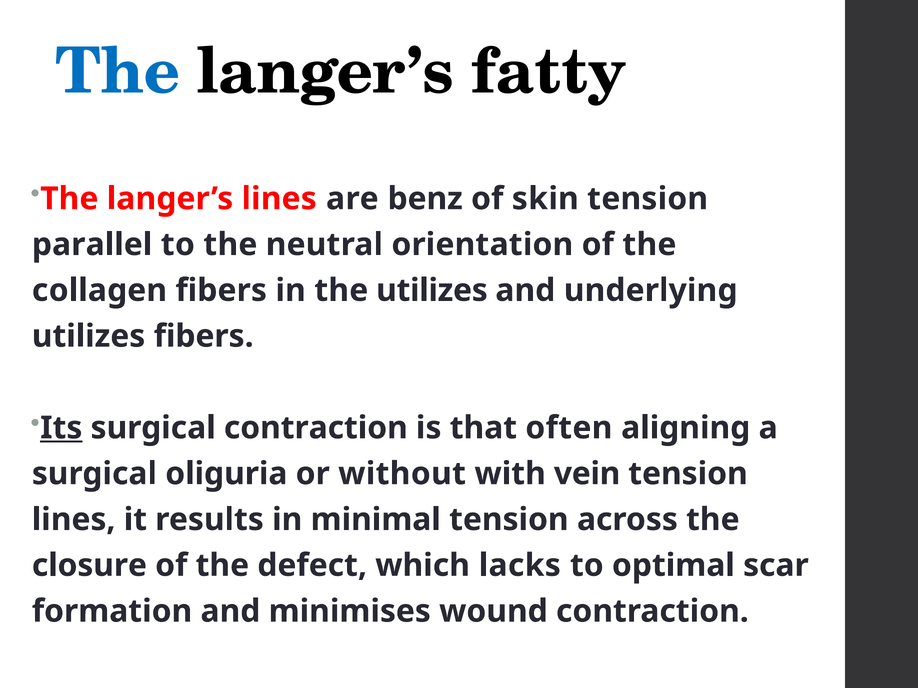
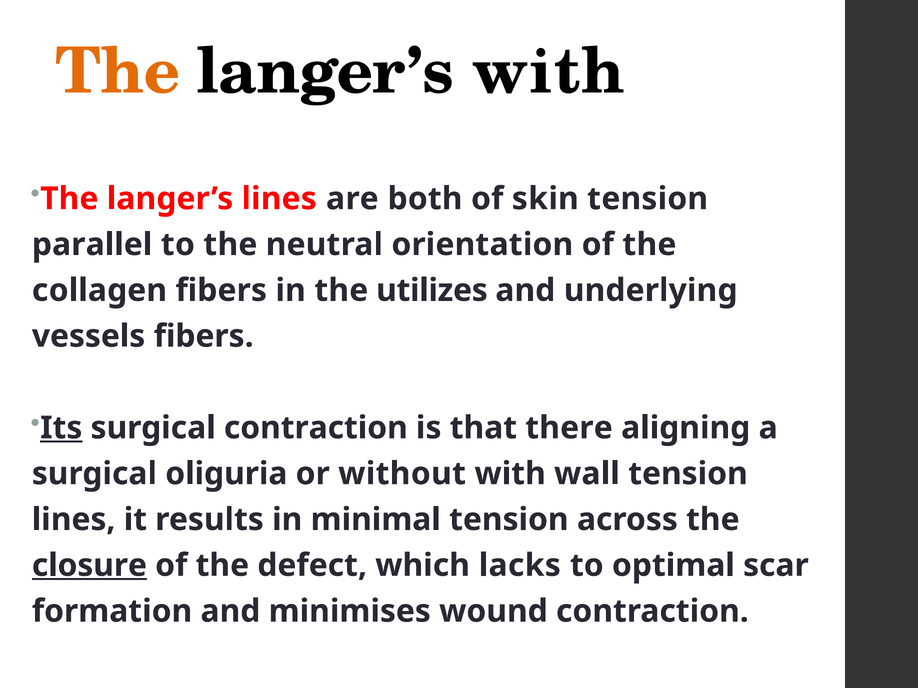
The colour: blue -> orange (118, 72)
langer’s fatty: fatty -> with (548, 72)
benz: benz -> both (425, 199)
utilizes: utilizes -> vessels (89, 336)
often: often -> there (569, 428)
vein: vein -> wall (587, 474)
closure underline: none -> present (89, 566)
